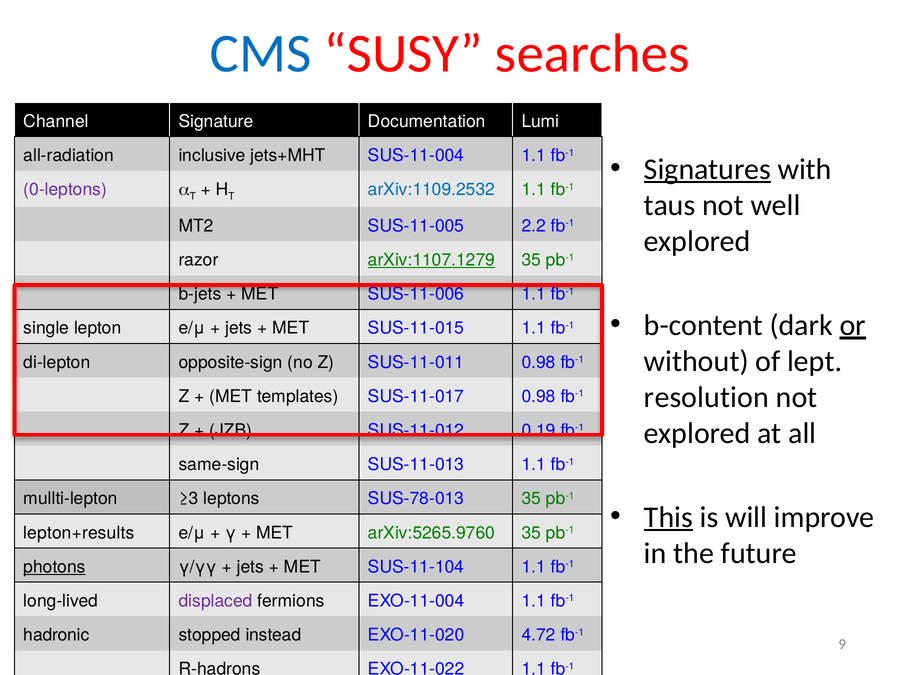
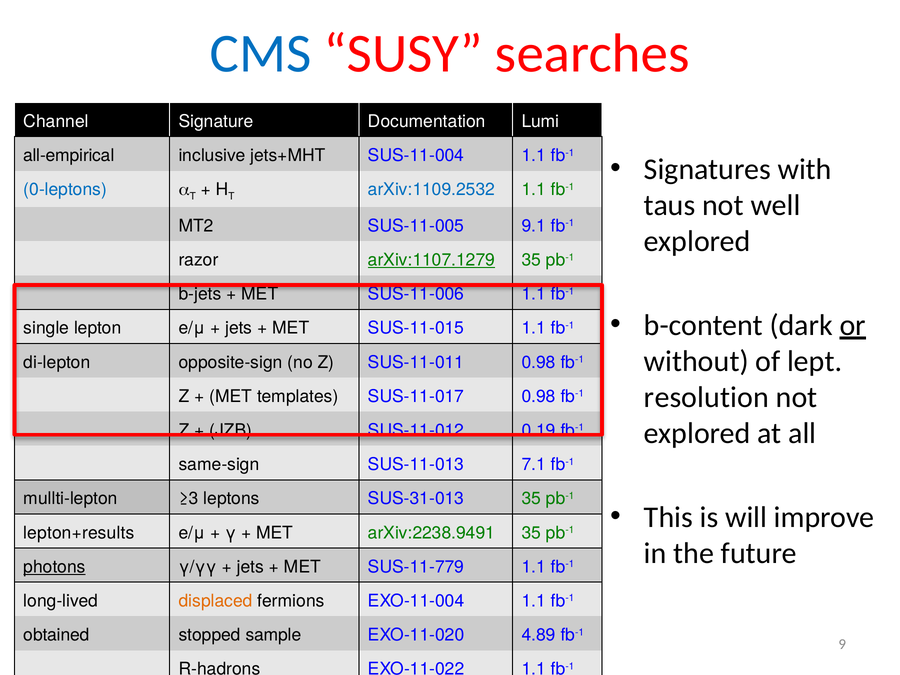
all-radiation: all-radiation -> all-empirical (69, 156)
Signatures underline: present -> none (708, 169)
0-leptons colour: purple -> blue (65, 190)
2.2: 2.2 -> 9.1 (534, 226)
SUS-11-013 1.1: 1.1 -> 7.1 (534, 465)
SUS-78-013: SUS-78-013 -> SUS-31-013 (416, 499)
This underline: present -> none (668, 517)
arXiv:5265.9760: arXiv:5265.9760 -> arXiv:2238.9491 (431, 533)
SUS-11-104: SUS-11-104 -> SUS-11-779 (416, 567)
displaced colour: purple -> orange (216, 601)
hadronic: hadronic -> obtained (56, 635)
instead: instead -> sample (273, 635)
4.72: 4.72 -> 4.89 (539, 635)
